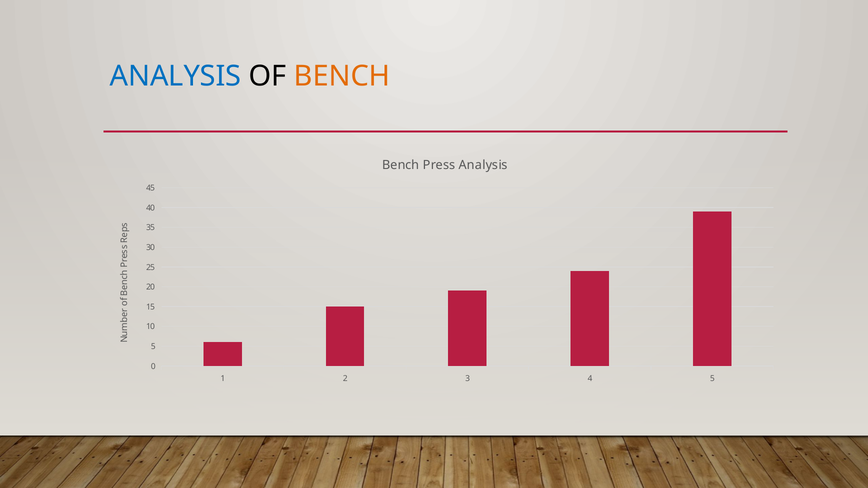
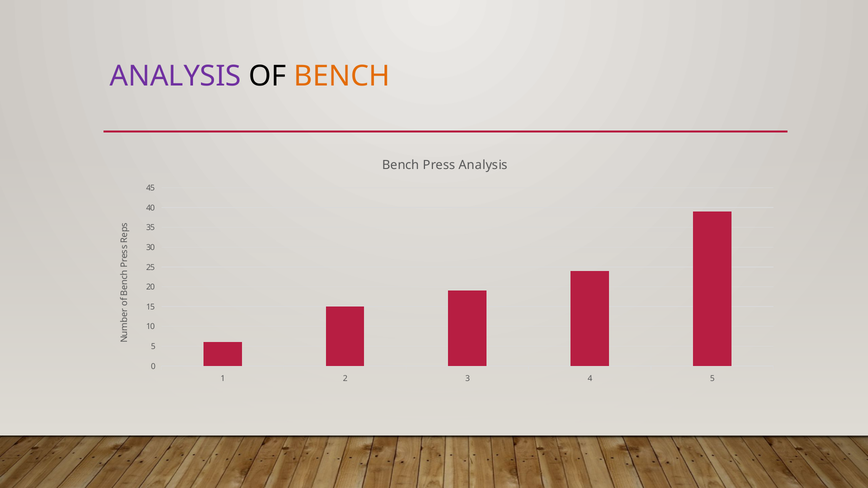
ANALYSIS colour: blue -> purple (176, 76)
